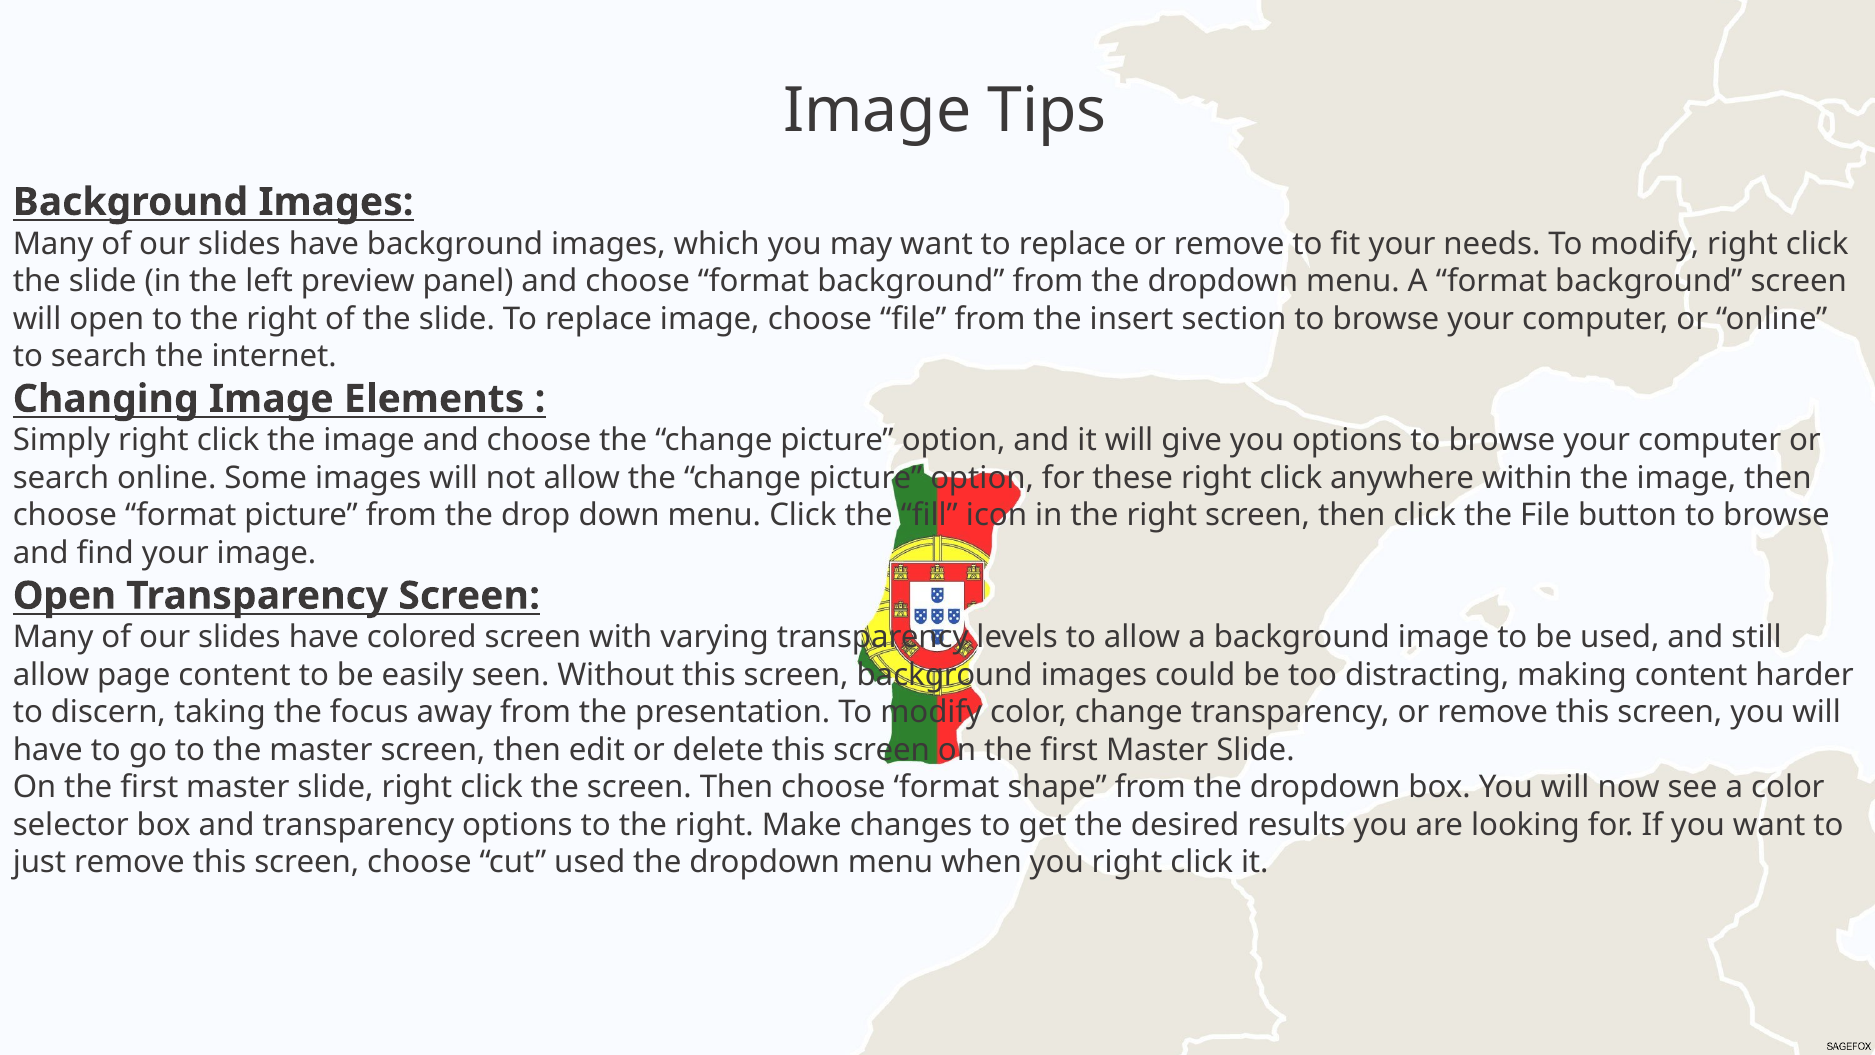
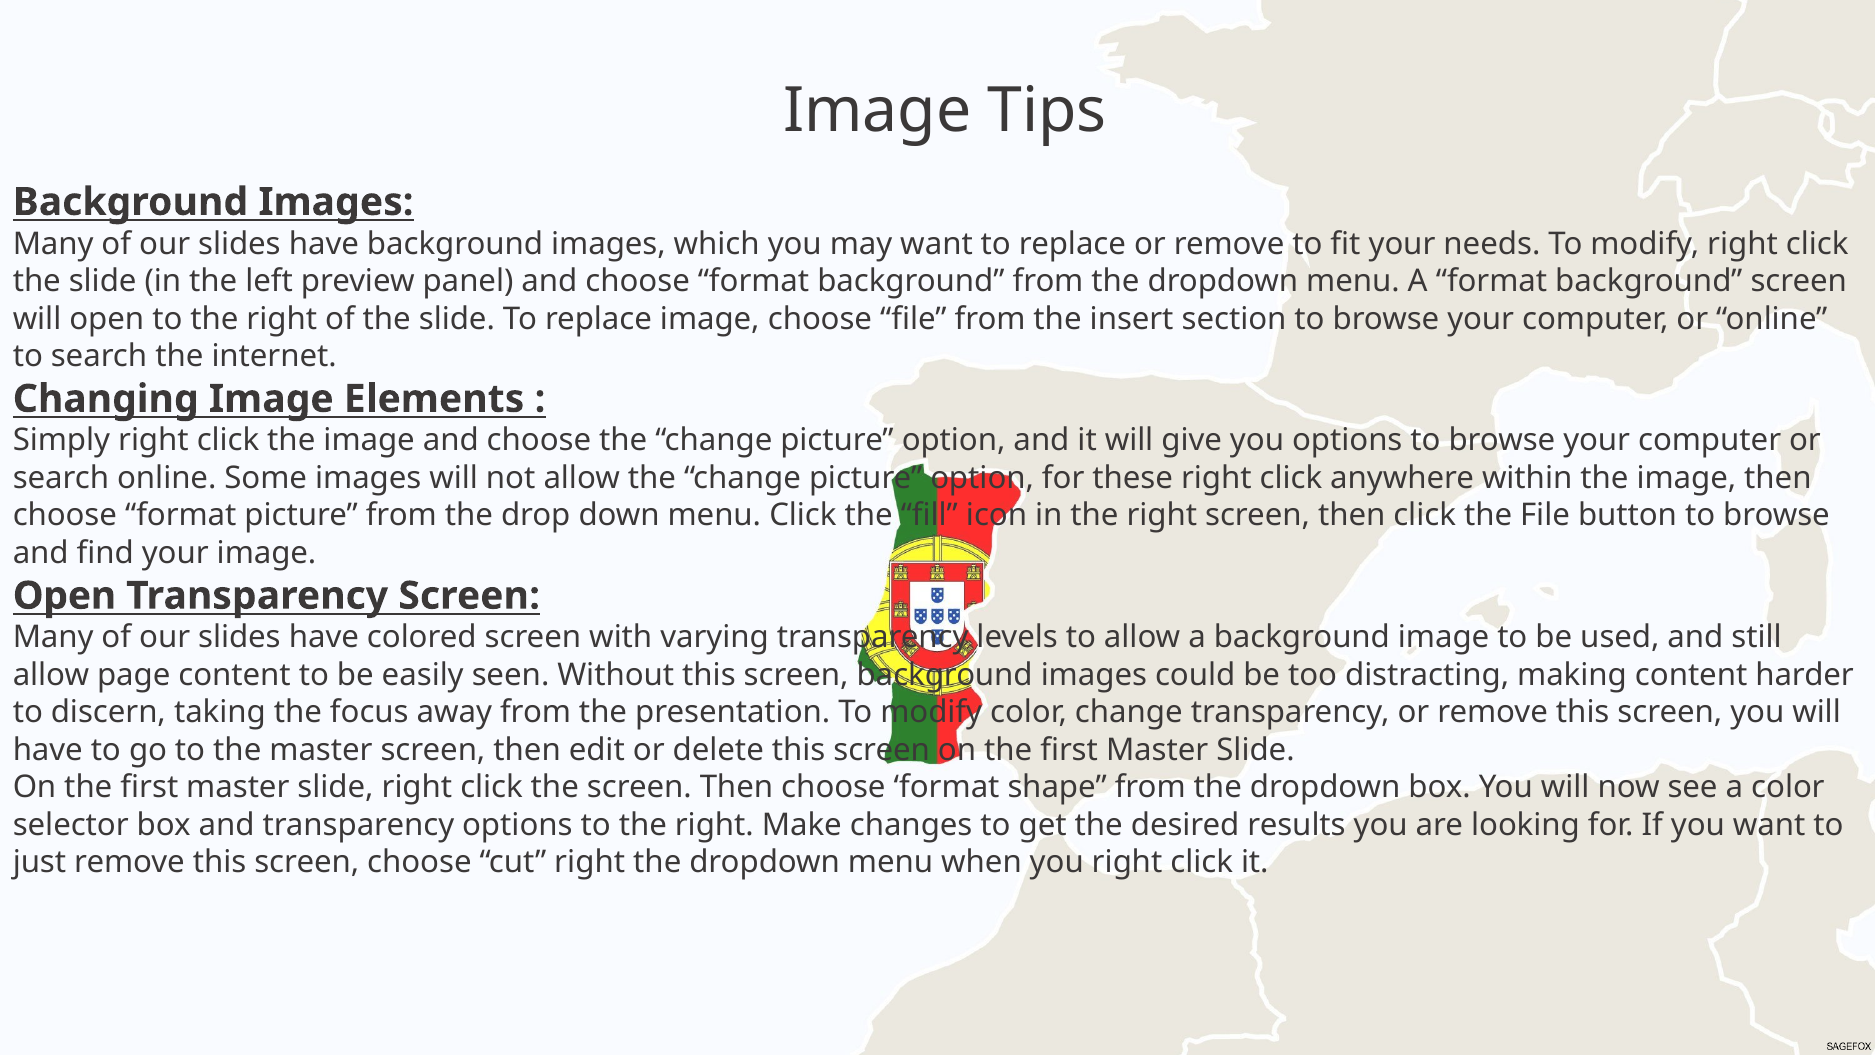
cut used: used -> right (590, 862)
